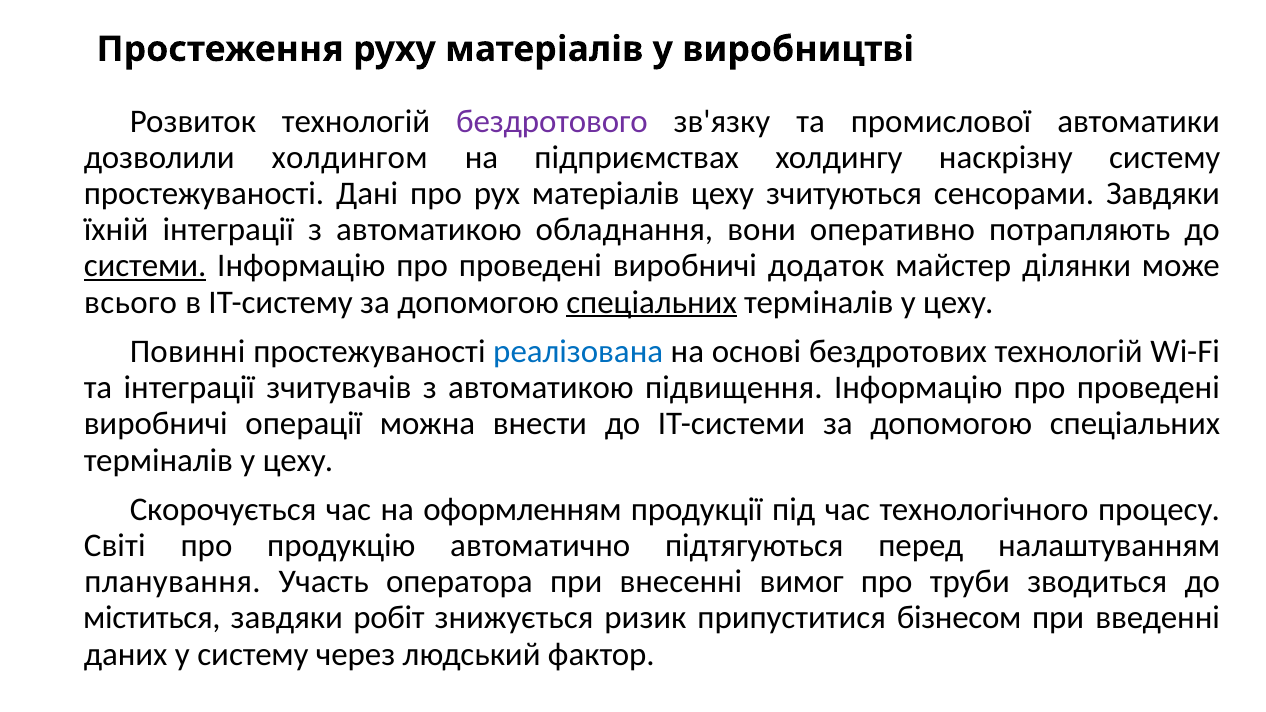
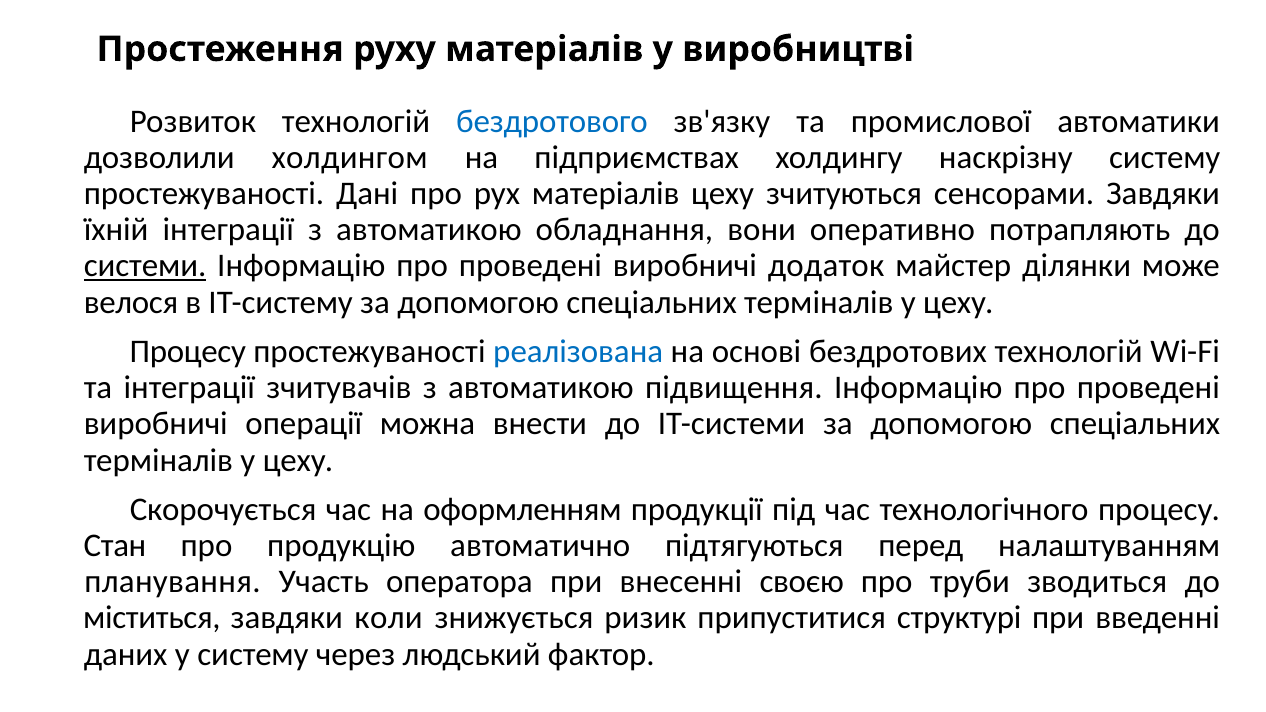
бездротового colour: purple -> blue (552, 121)
всього: всього -> велося (131, 302)
спеціальних underline: present -> none (652, 302)
Повинні: Повинні -> Процесу (188, 352)
Світі: Світі -> Стан (115, 546)
вимог: вимог -> своєю (802, 582)
робіт: робіт -> коли (389, 618)
бізнесом: бізнесом -> структурі (959, 618)
